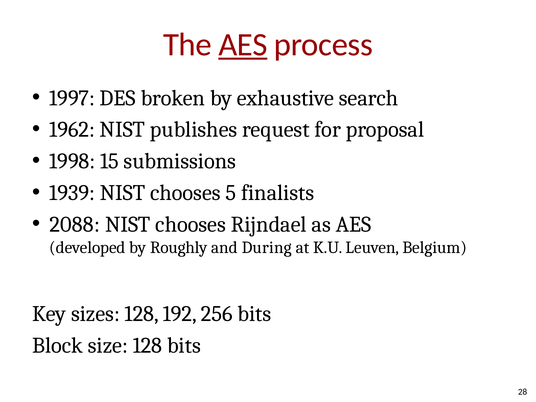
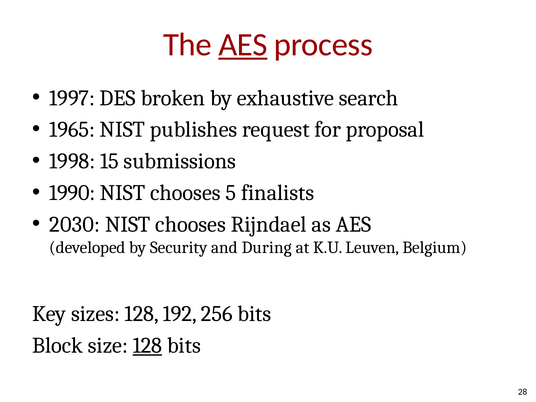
1962: 1962 -> 1965 (72, 130)
1939: 1939 -> 1990 (72, 193)
2088: 2088 -> 2030 (75, 224)
Roughly: Roughly -> Security (179, 248)
128 underline: none -> present (147, 345)
